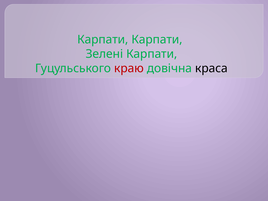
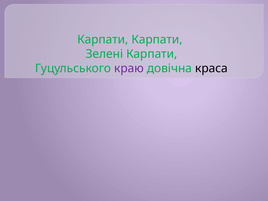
краю colour: red -> purple (129, 68)
